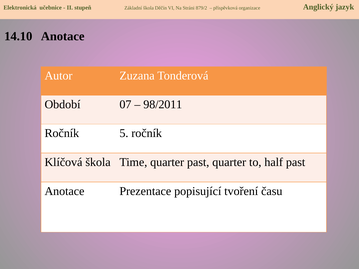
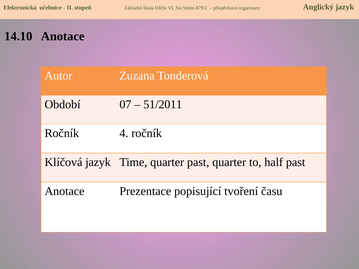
98/2011: 98/2011 -> 51/2011 (163, 104)
5: 5 -> 4 (124, 133)
Klíčová škola: škola -> jazyk (98, 162)
